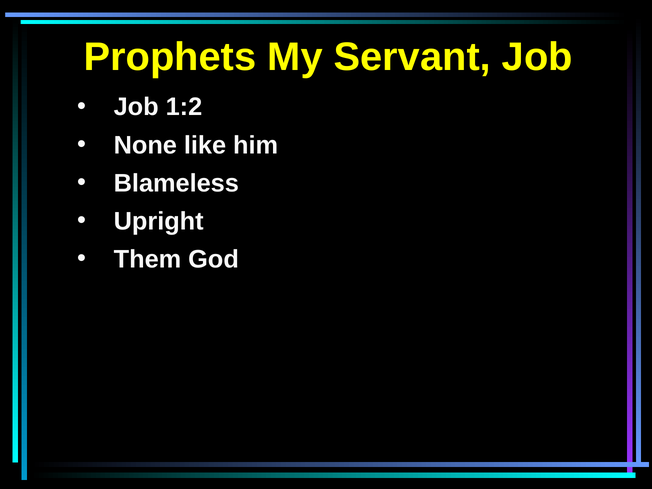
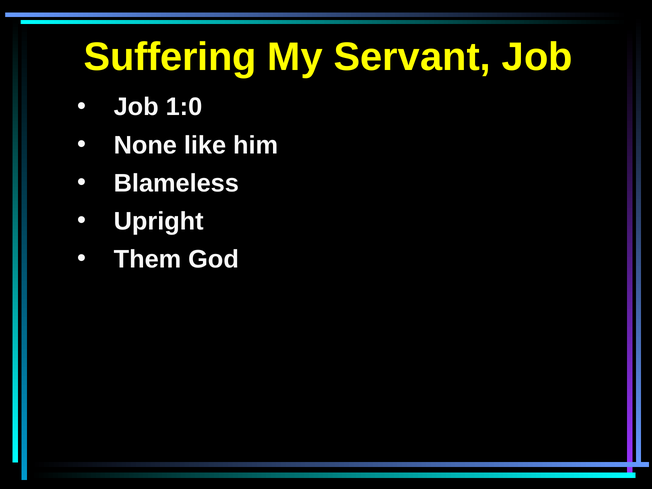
Prophets: Prophets -> Suffering (170, 57)
1:2: 1:2 -> 1:0 (184, 107)
